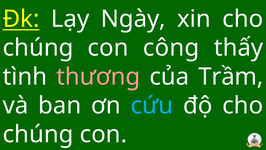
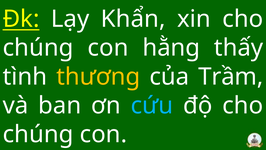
Ngày: Ngày -> Khẩn (133, 19)
công: công -> hằng (171, 48)
thương colour: pink -> yellow (98, 76)
